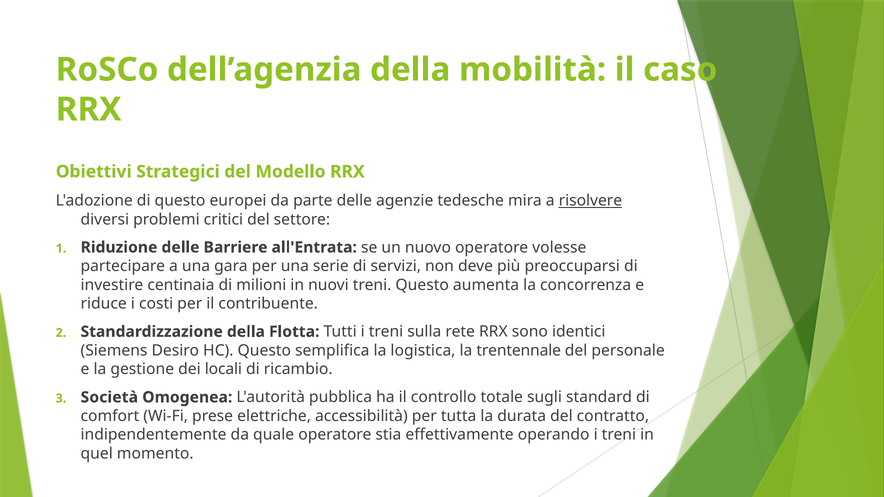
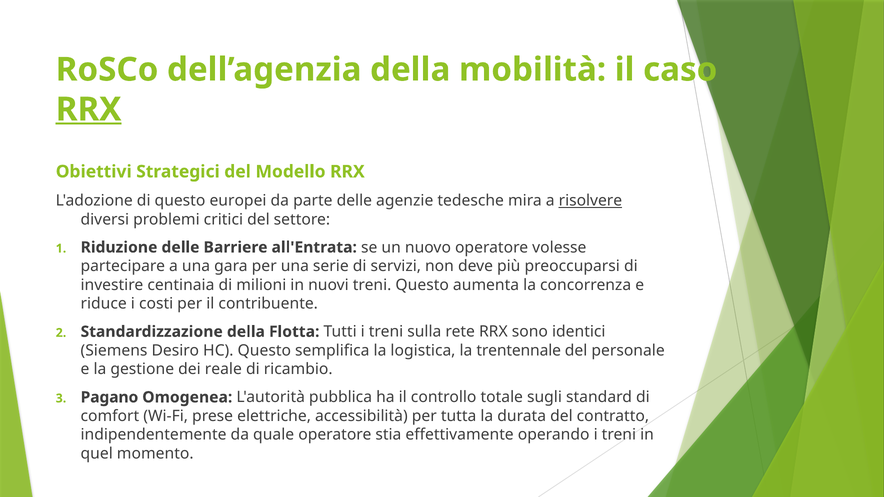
RRX underline: none -> present (89, 109)
locali: locali -> reale (223, 369)
Società: Società -> Pagano (109, 397)
